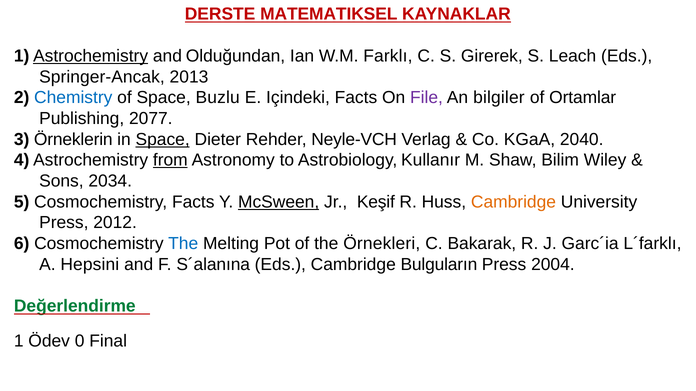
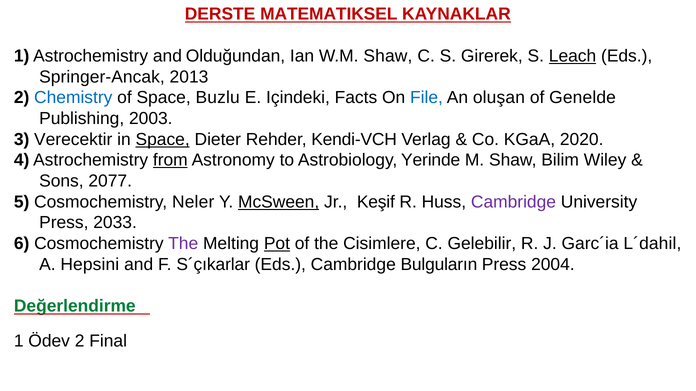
Astrochemistry underline: present -> none (91, 56)
W.M Farklı: Farklı -> Shaw (388, 56)
Leach underline: none -> present (573, 56)
File colour: purple -> blue (427, 98)
bilgiler: bilgiler -> oluşan (499, 98)
Ortamlar: Ortamlar -> Genelde (583, 98)
2077: 2077 -> 2003 (151, 119)
Örneklerin: Örneklerin -> Verecektir (73, 140)
Neyle-VCH: Neyle-VCH -> Kendi-VCH (354, 140)
2040: 2040 -> 2020 (582, 140)
Kullanır: Kullanır -> Yerinde (431, 160)
2034: 2034 -> 2077 (110, 181)
Cosmochemistry Facts: Facts -> Neler (193, 202)
Cambridge colour: orange -> purple (513, 202)
2012: 2012 -> 2033 (115, 223)
The colour: blue -> purple (183, 244)
Pot underline: none -> present (277, 244)
Örnekleri: Örnekleri -> Cisimlere (382, 244)
Bakarak: Bakarak -> Gelebilir (482, 244)
L´farklı: L´farklı -> L´dahil (652, 244)
S´alanına: S´alanına -> S´çıkarlar (213, 265)
Ödev 0: 0 -> 2 (80, 341)
